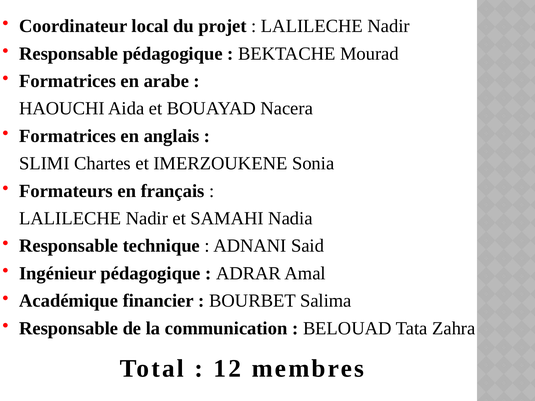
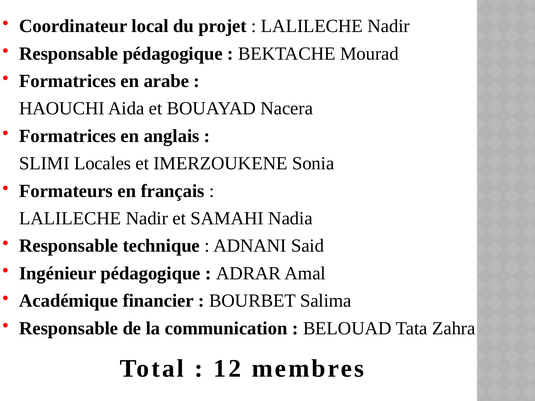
Chartes: Chartes -> Locales (103, 164)
